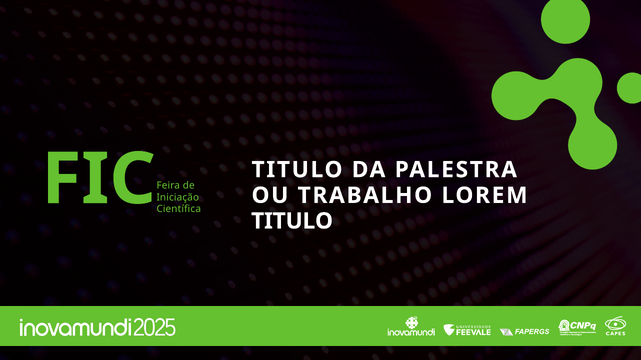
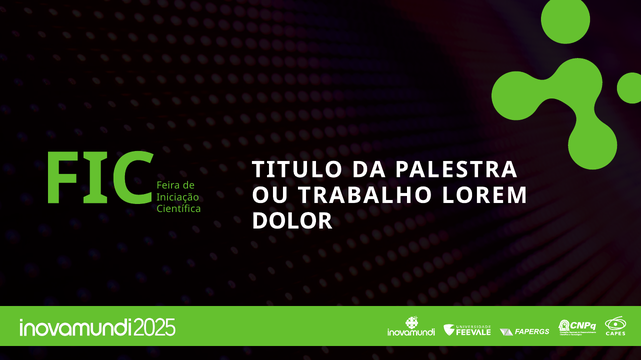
TITULO: TITULO -> DOLOR (292, 221)
